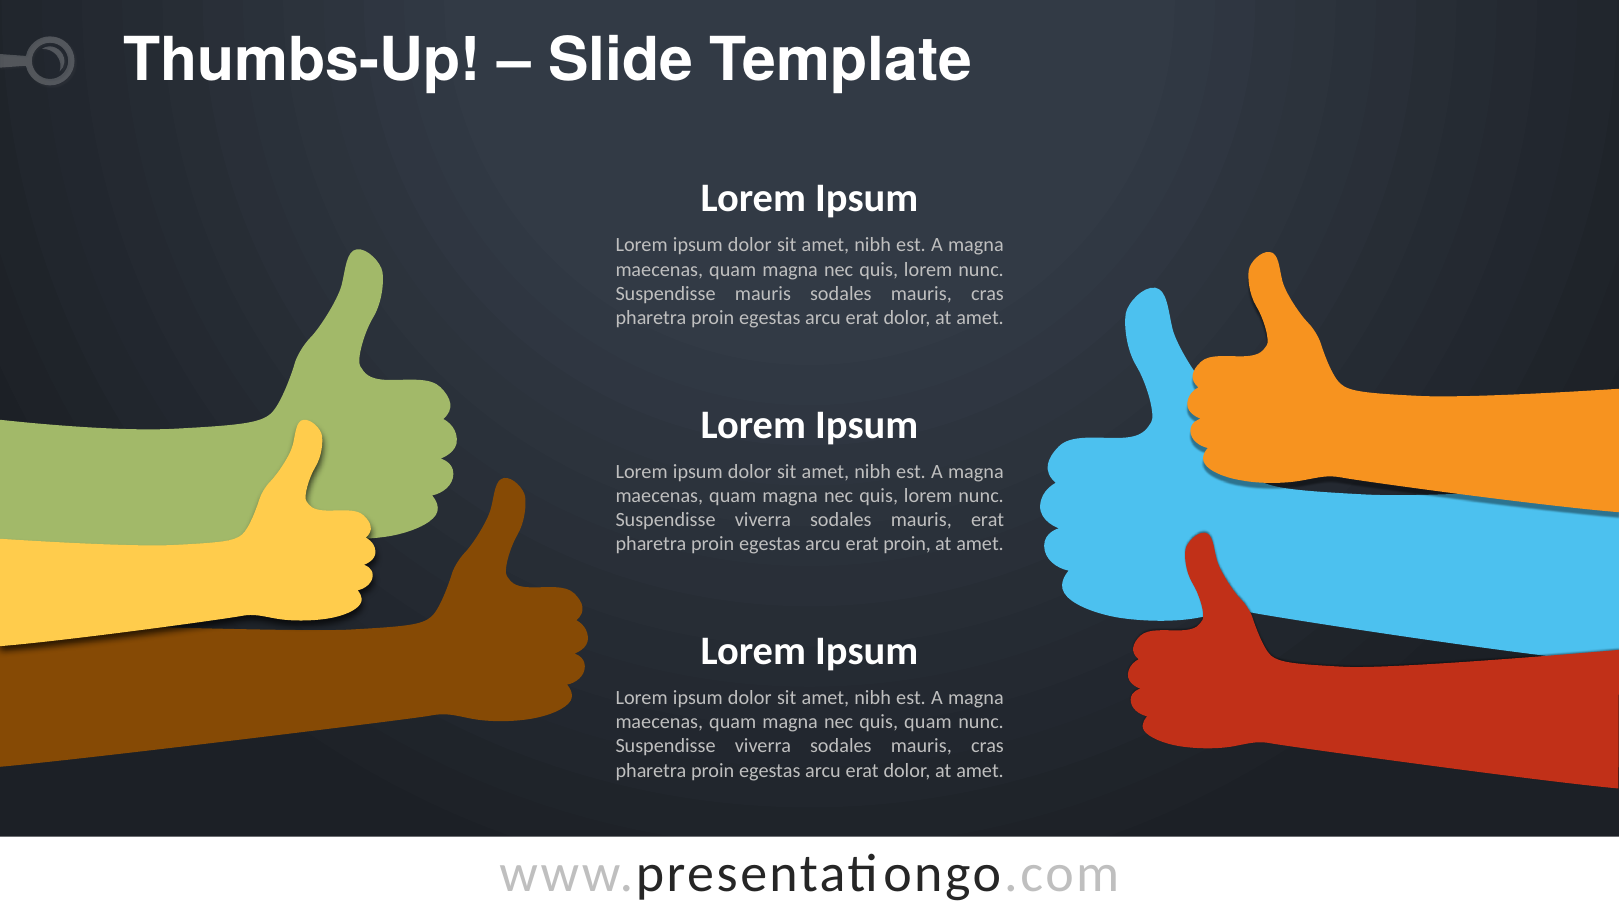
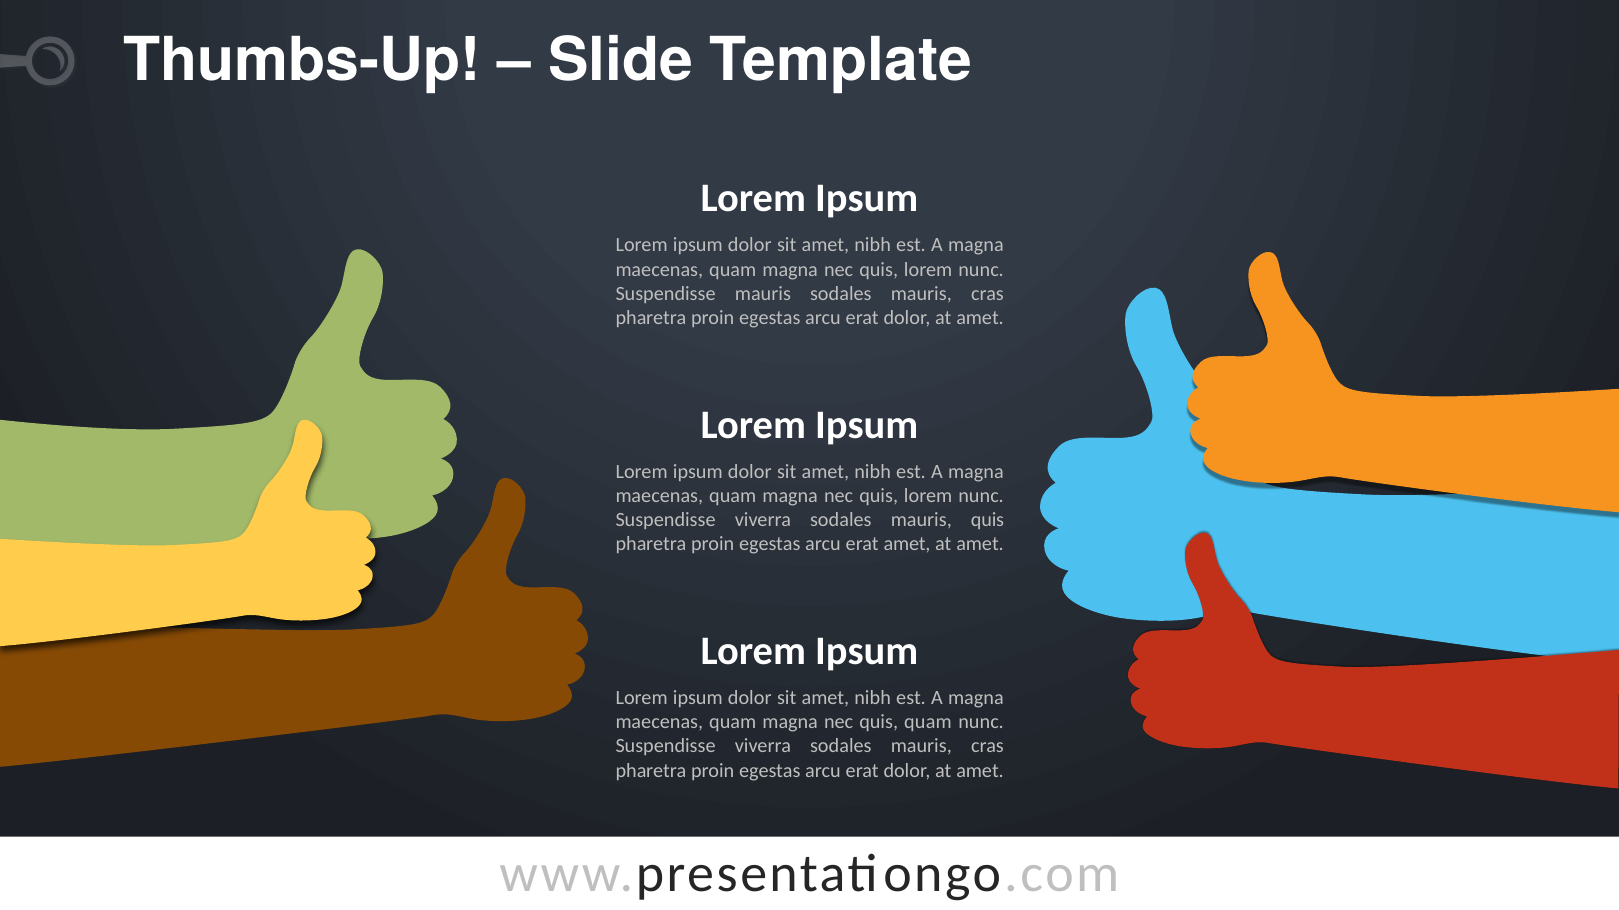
mauris erat: erat -> quis (988, 520)
erat proin: proin -> amet (907, 545)
